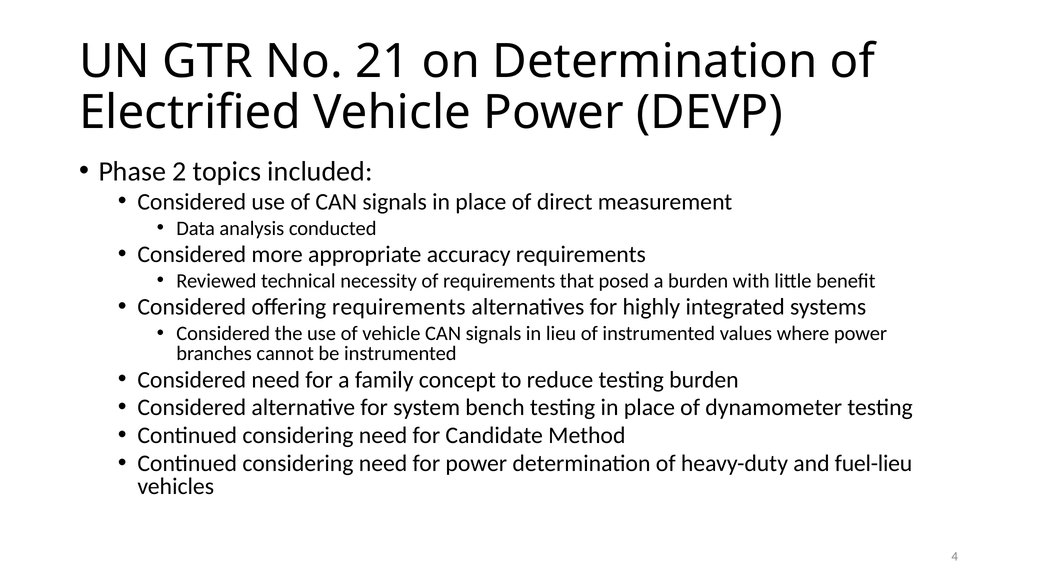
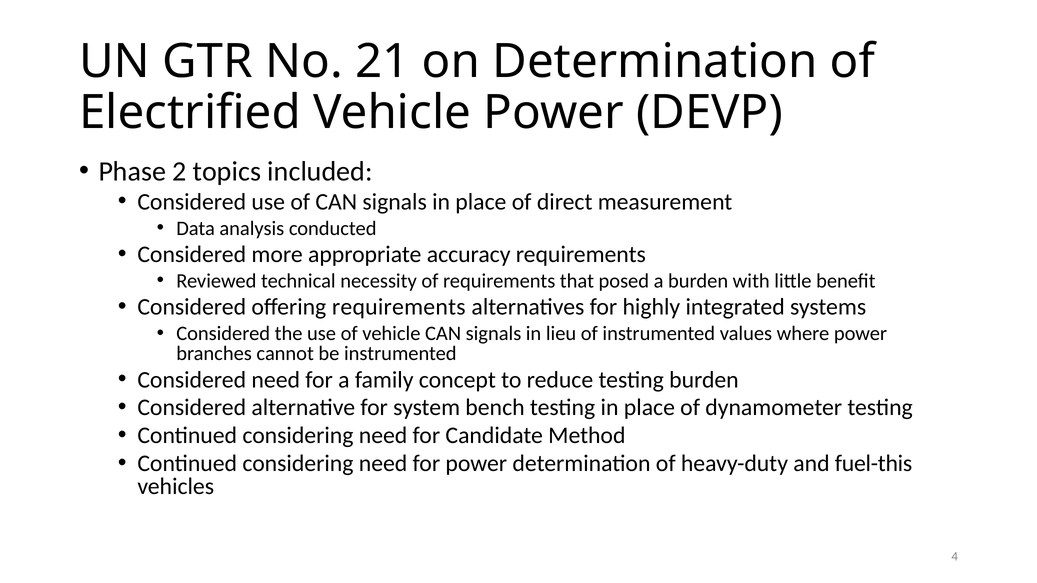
fuel-lieu: fuel-lieu -> fuel-this (873, 464)
